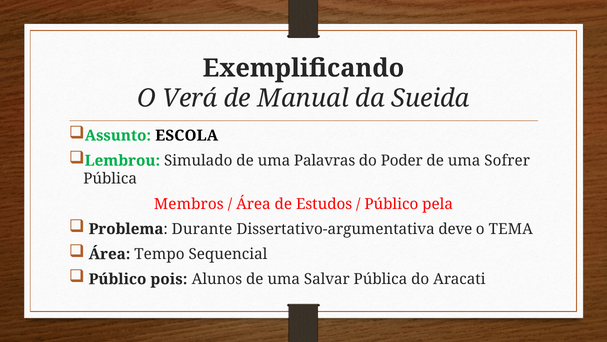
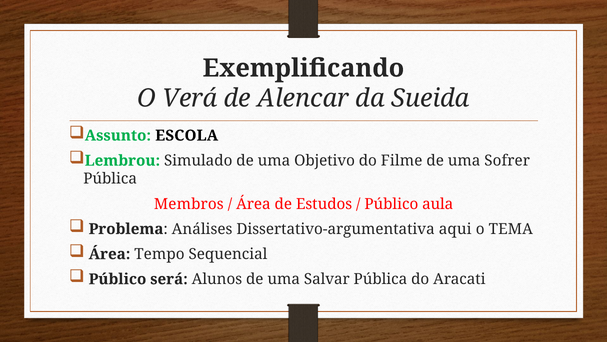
Manual: Manual -> Alencar (303, 98)
Palavras: Palavras -> Objetivo (325, 160)
Poder: Poder -> Filme (402, 160)
pela: pela -> aula (438, 204)
Durante: Durante -> Análises (202, 229)
deve: deve -> aqui (455, 229)
pois: pois -> será (169, 279)
